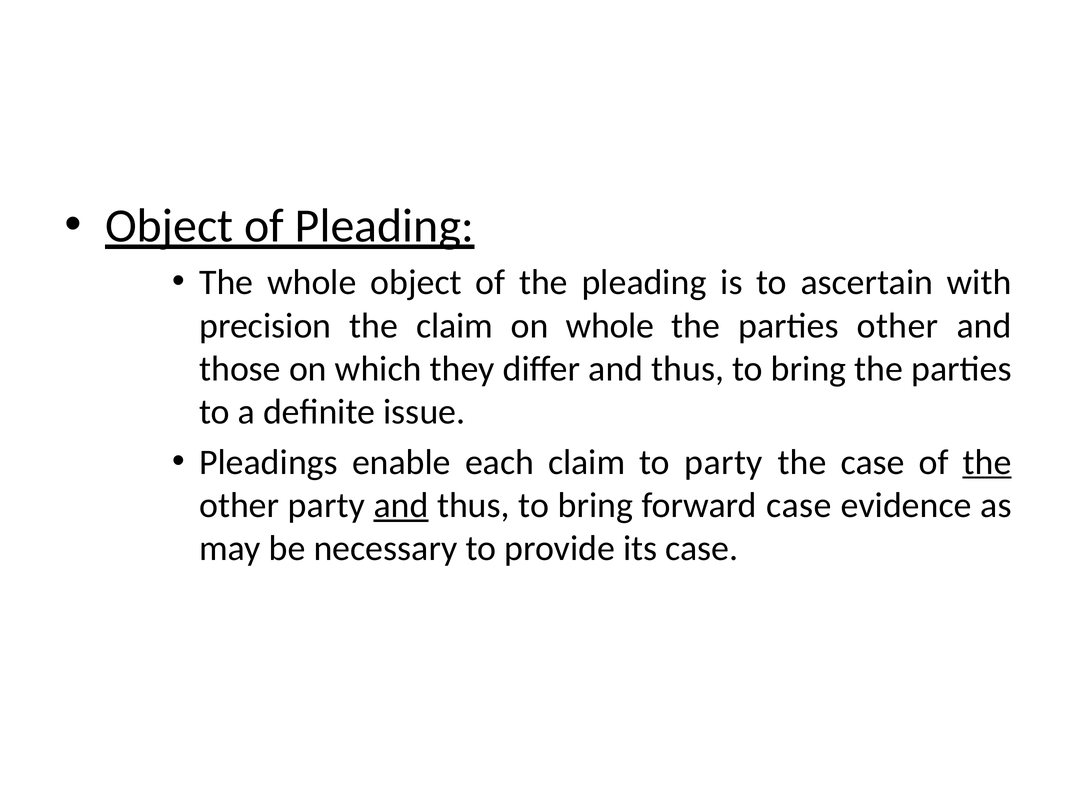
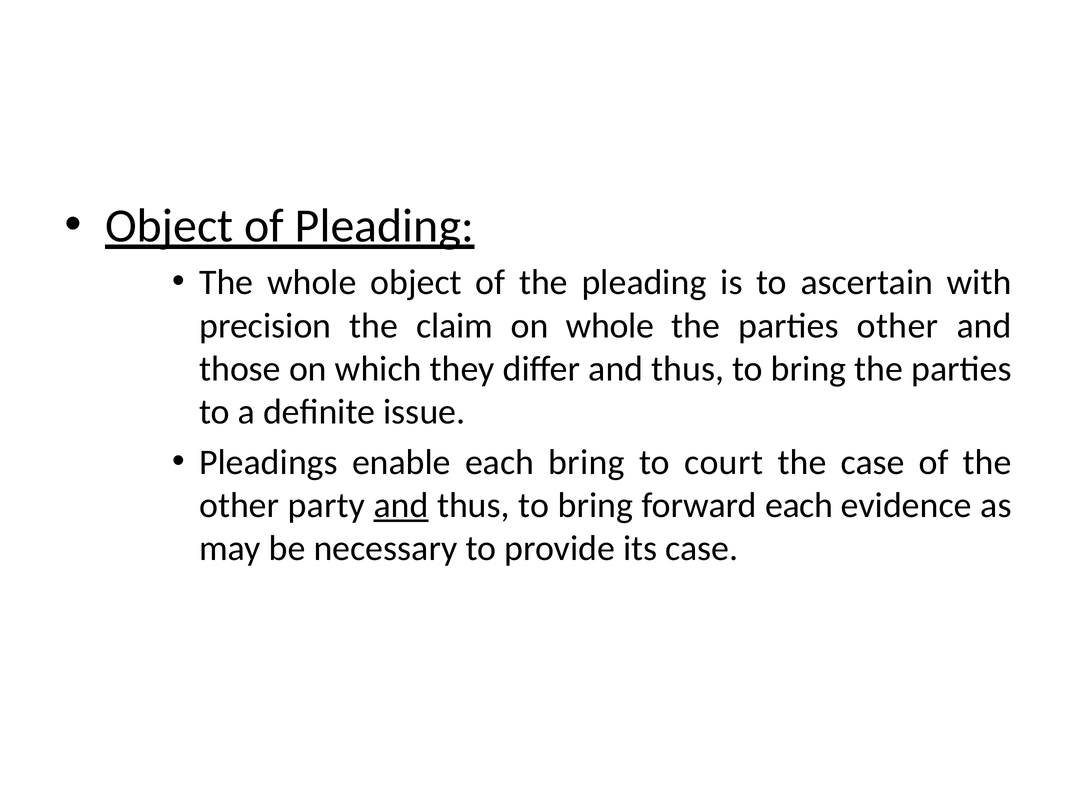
each claim: claim -> bring (586, 462)
to party: party -> court (724, 462)
the underline: present -> none (987, 462)
forward case: case -> each (799, 505)
